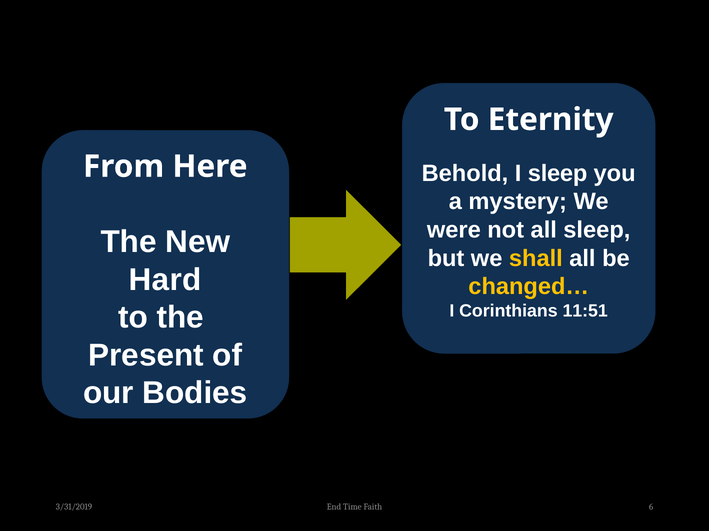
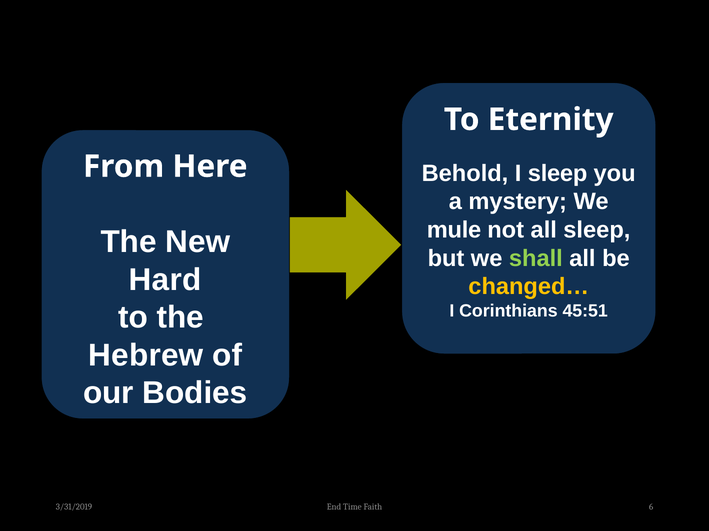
were: were -> mule (454, 230)
shall colour: yellow -> light green (536, 259)
11:51: 11:51 -> 45:51 (585, 311)
Present: Present -> Hebrew (146, 356)
